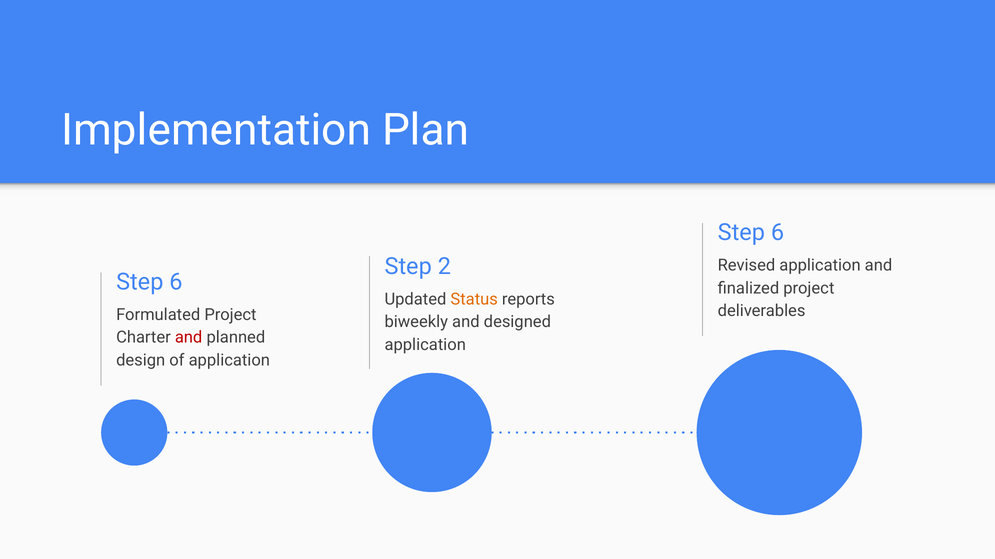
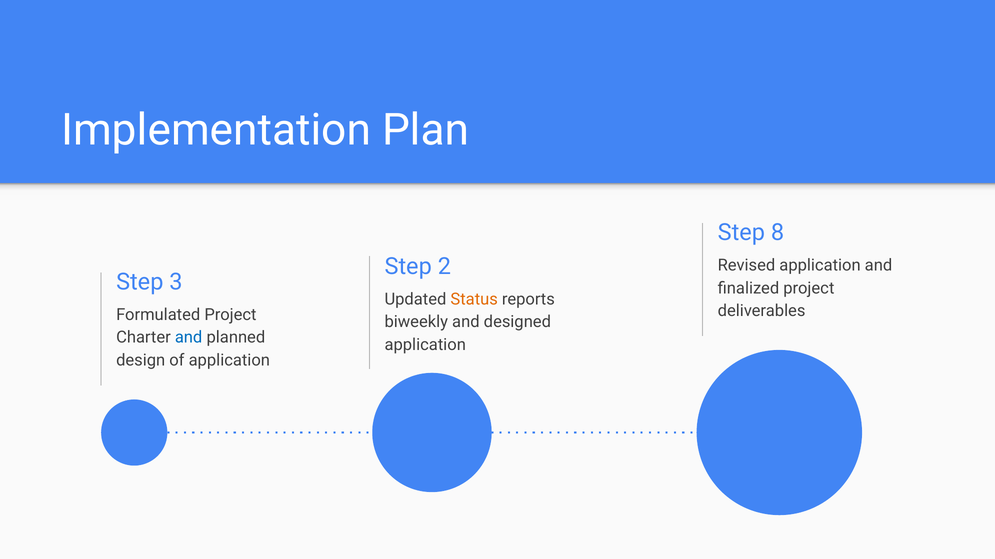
6: 6 -> 8 (778, 233)
6: 6 -> 3 (176, 282)
and colour: red -> blue (189, 338)
